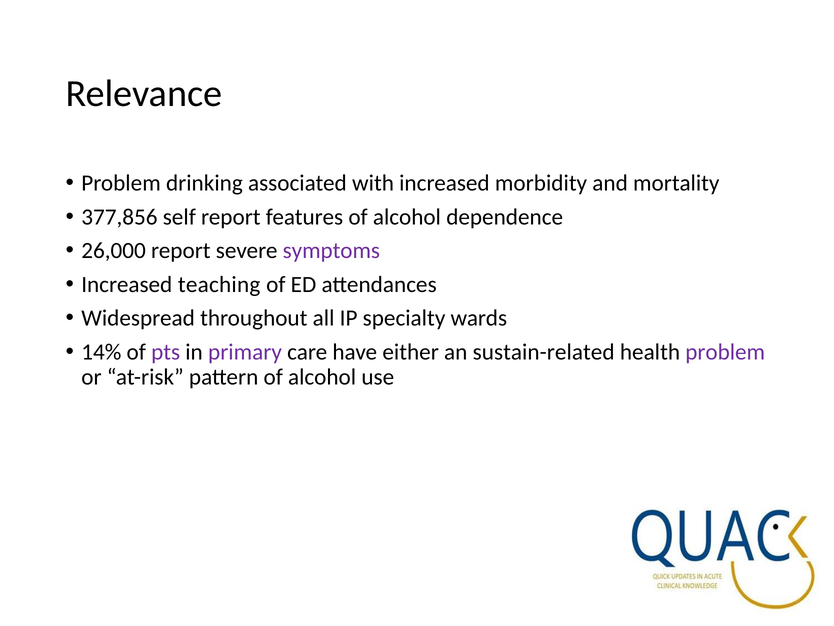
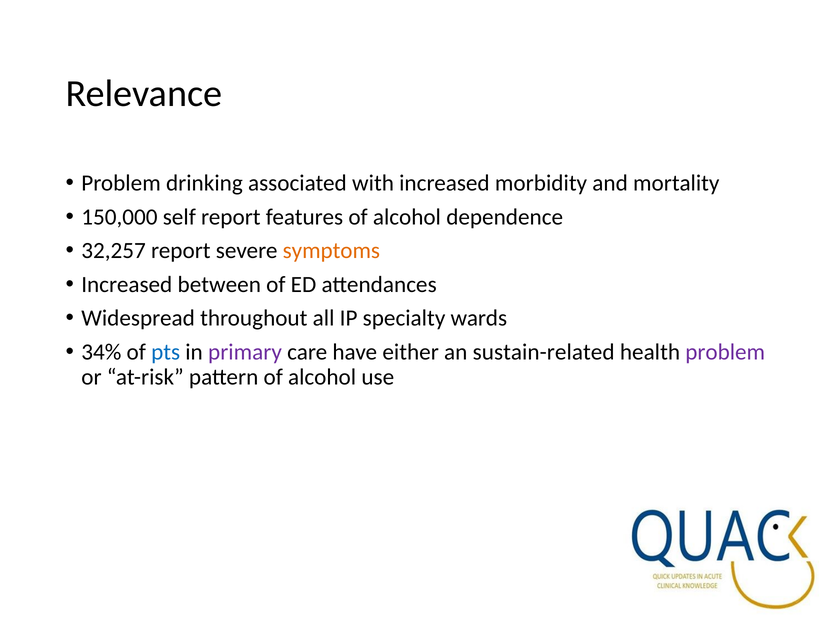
377,856: 377,856 -> 150,000 (119, 217)
26,000: 26,000 -> 32,257 (114, 250)
symptoms colour: purple -> orange (331, 250)
teaching: teaching -> between (219, 284)
14%: 14% -> 34% (101, 352)
pts colour: purple -> blue (166, 352)
